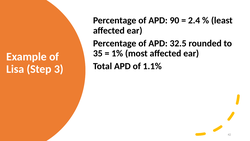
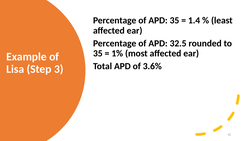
APD 90: 90 -> 35 (174, 20)
2.4: 2.4 -> 1.4 (194, 20)
1.1%: 1.1% -> 3.6% (152, 66)
